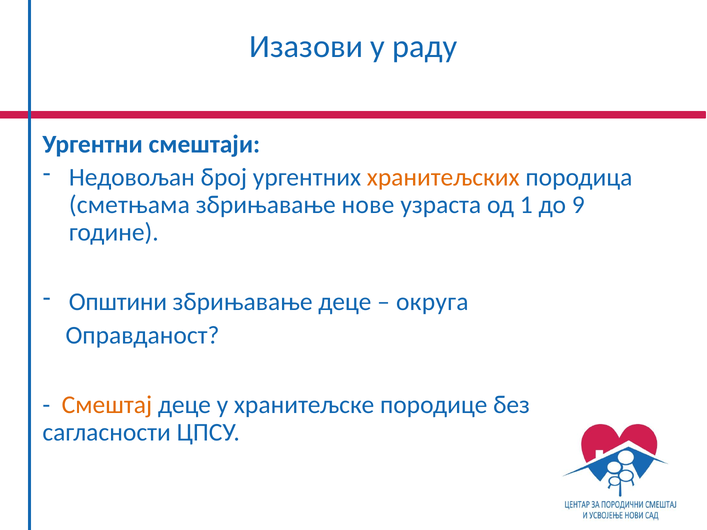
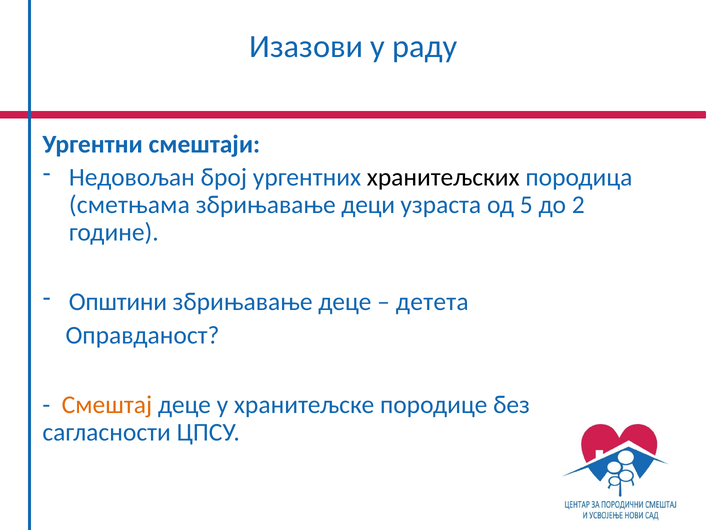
хранитељских colour: orange -> black (443, 178)
нове: нове -> деци (368, 205)
1: 1 -> 5 (526, 205)
9: 9 -> 2 (578, 205)
округа: округа -> детета (432, 302)
